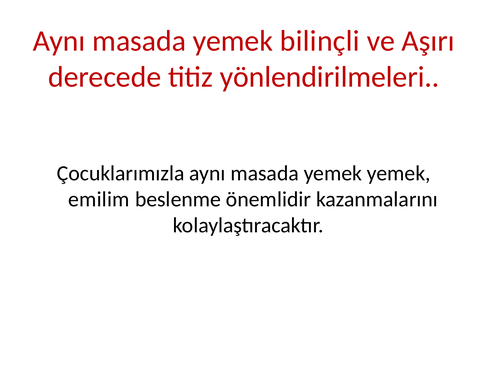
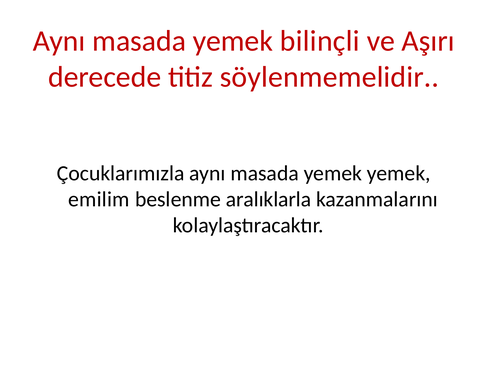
yönlendirilmeleri: yönlendirilmeleri -> söylenmemelidir (329, 77)
önemlidir: önemlidir -> aralıklarla (269, 199)
